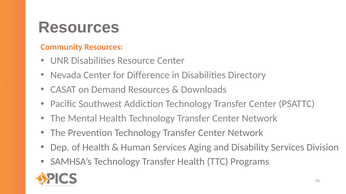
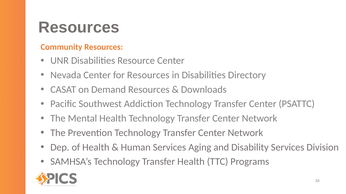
for Difference: Difference -> Resources (148, 75)
